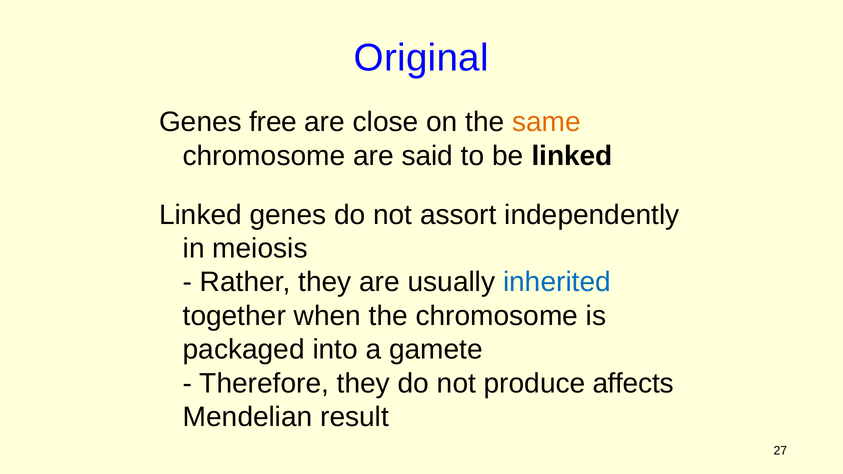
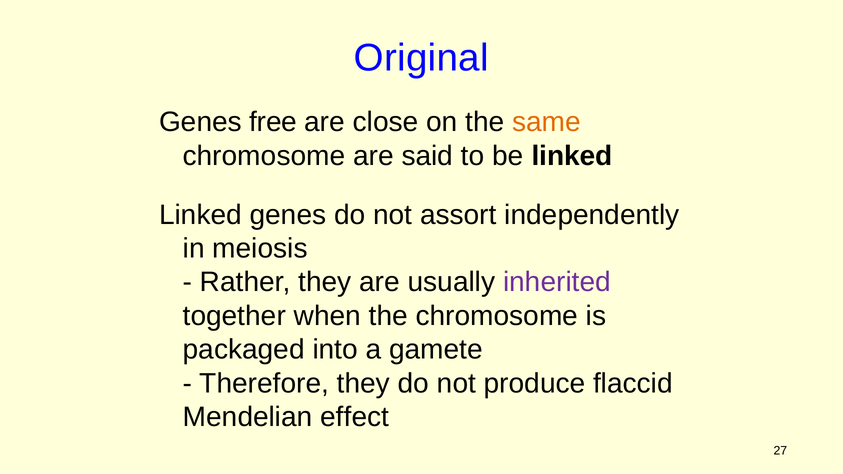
inherited colour: blue -> purple (557, 282)
affects: affects -> flaccid (633, 383)
result: result -> effect (355, 417)
